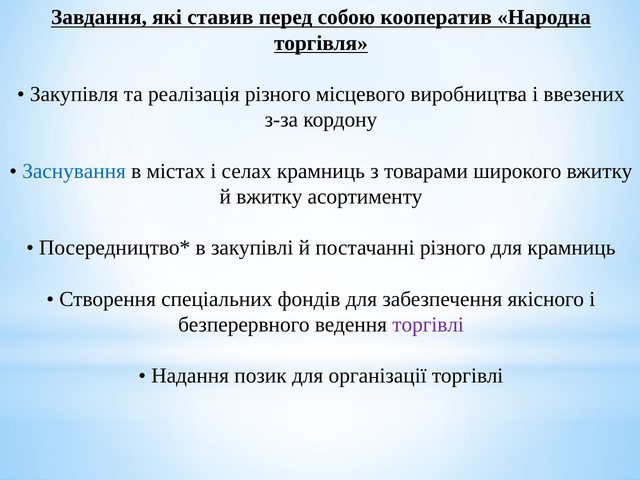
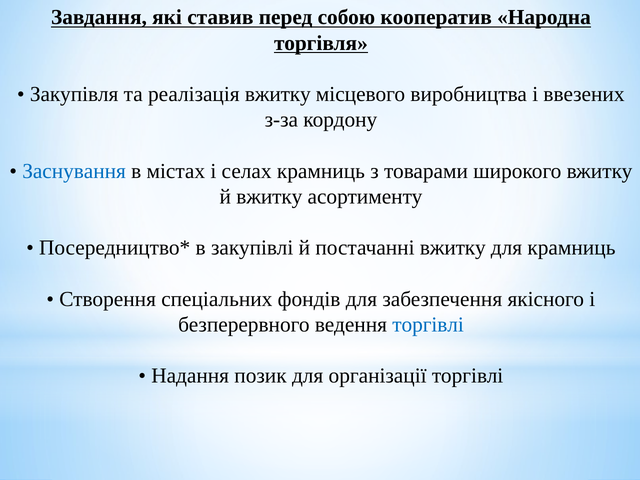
реалізація різного: різного -> вжитку (278, 94)
постачанні різного: різного -> вжитку (453, 248)
торгівлі colour: purple -> blue (428, 325)
